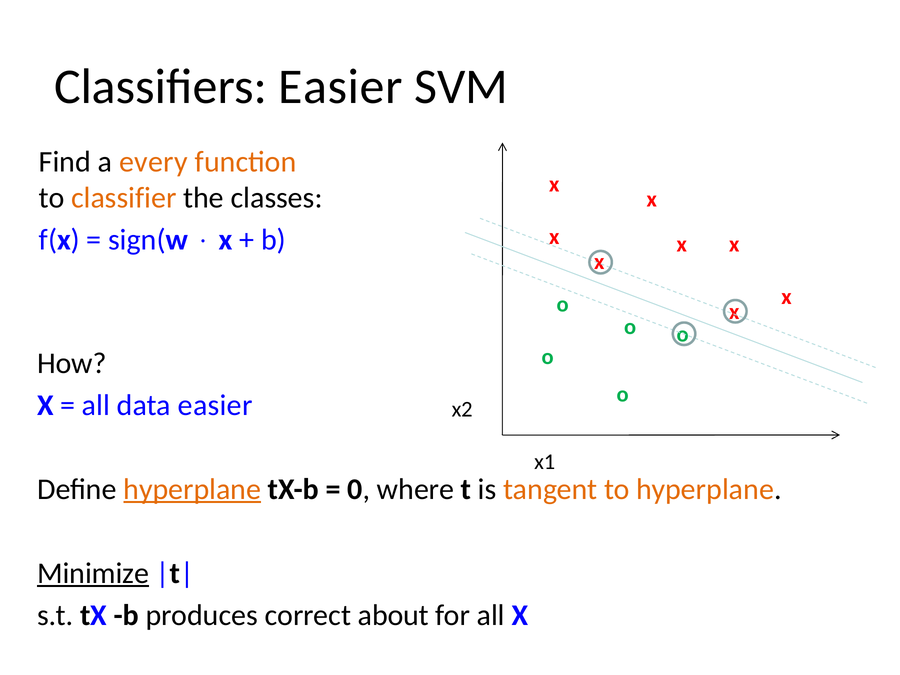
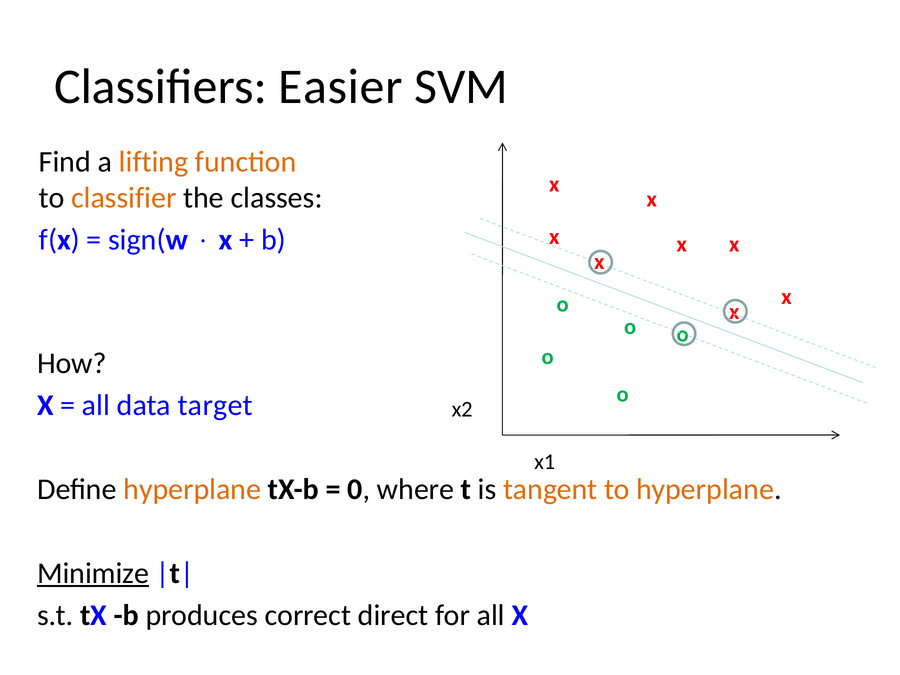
every: every -> lifting (154, 162)
data easier: easier -> target (215, 405)
hyperplane underline: present -> none (192, 489)
about: about -> direct (393, 615)
